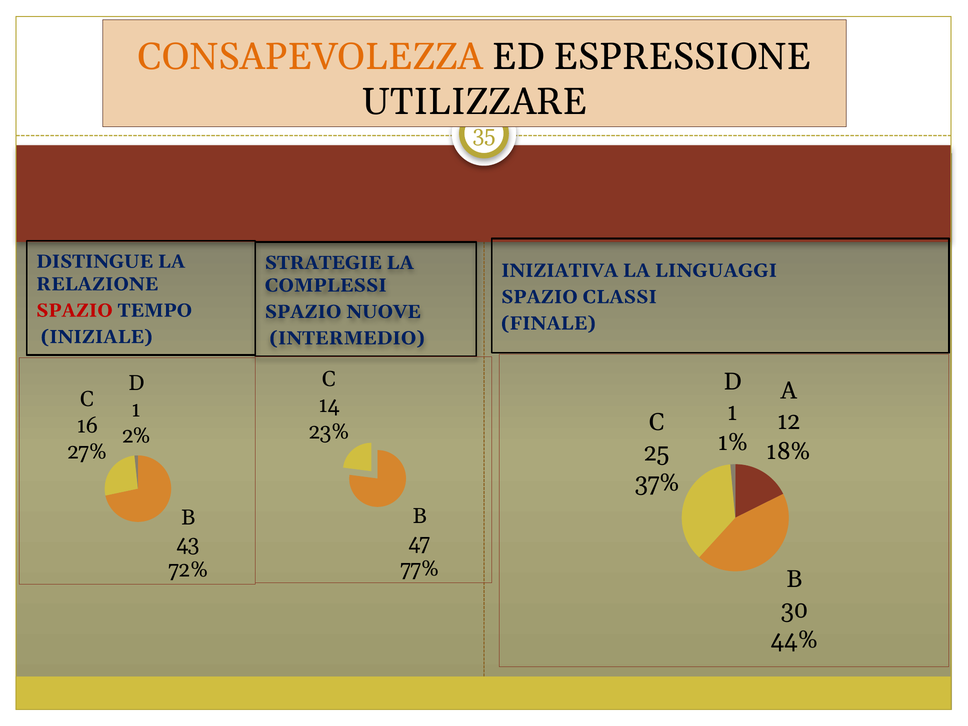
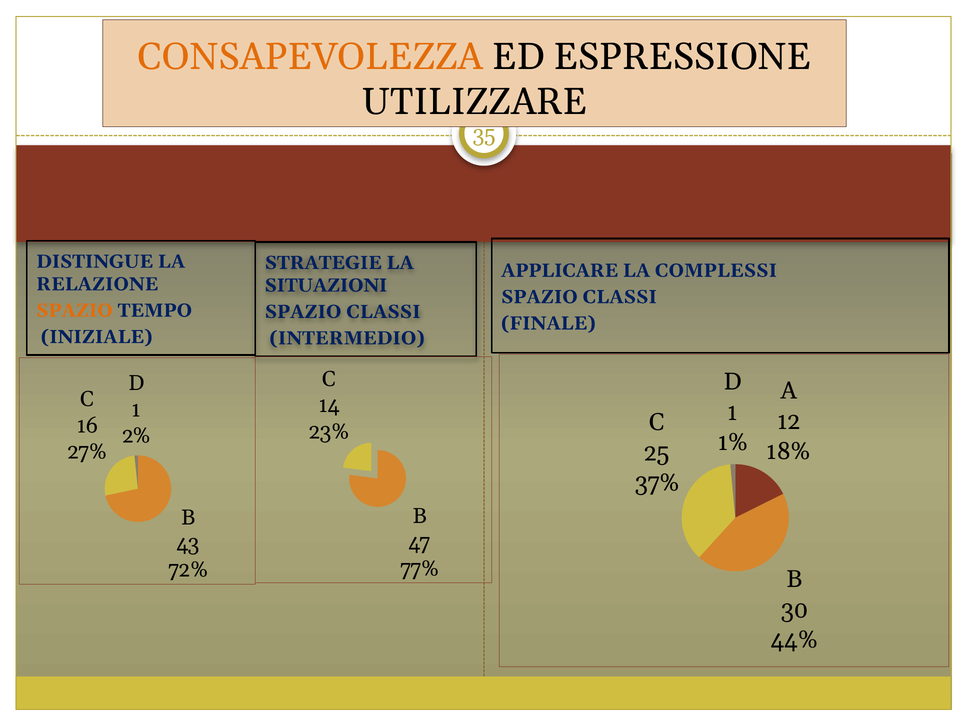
INIZIATIVA: INIZIATIVA -> APPLICARE (560, 271)
LINGUAGGI: LINGUAGGI -> COMPLESSI (716, 271)
COMPLESSI: COMPLESSI -> SITUAZIONI (326, 285)
SPAZIO colour: red -> orange (74, 310)
NUOVE: NUOVE -> CLASSI (383, 312)
